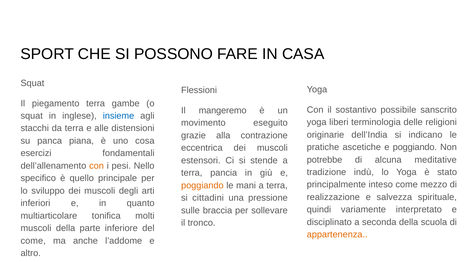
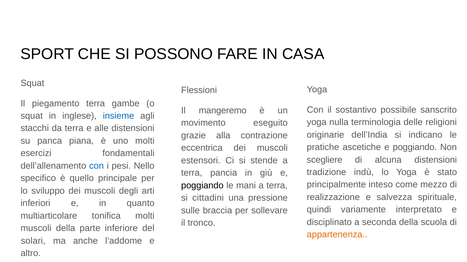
liberi: liberi -> nulla (339, 123)
uno cosa: cosa -> molti (145, 141)
potrebbe: potrebbe -> scegliere (325, 160)
alcuna meditative: meditative -> distensioni (436, 160)
con colour: orange -> blue (97, 166)
poggiando colour: orange -> black (202, 186)
come: come -> solari (33, 241)
